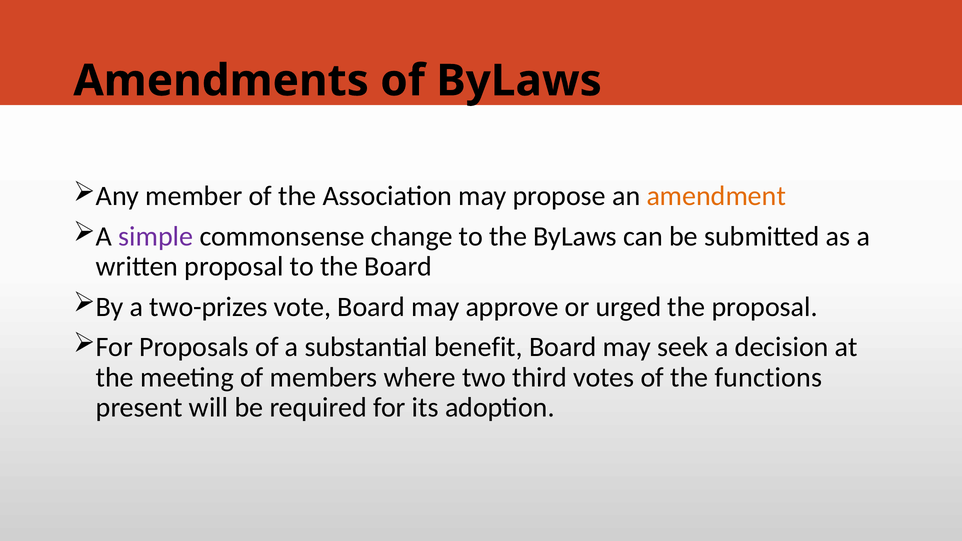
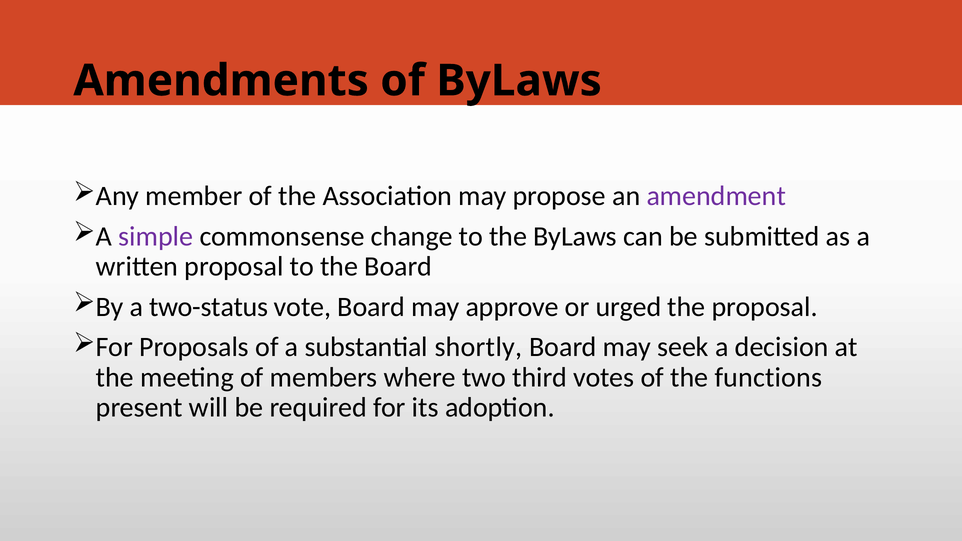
amendment colour: orange -> purple (716, 196)
two-prizes: two-prizes -> two-status (209, 307)
benefit: benefit -> shortly (478, 347)
